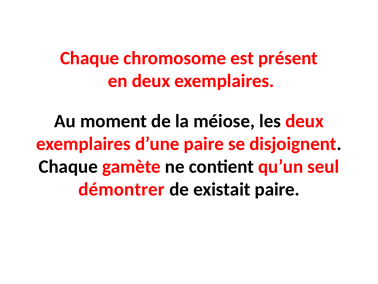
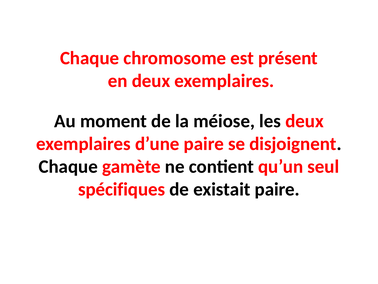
démontrer: démontrer -> spécifiques (122, 189)
